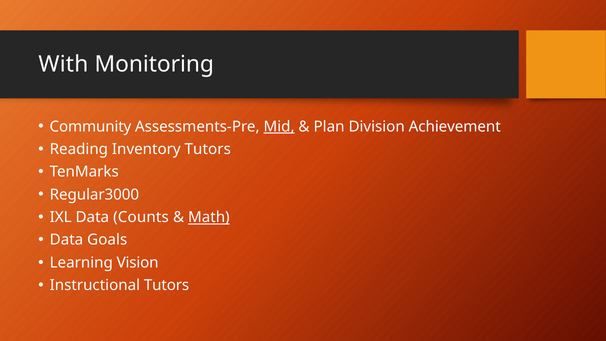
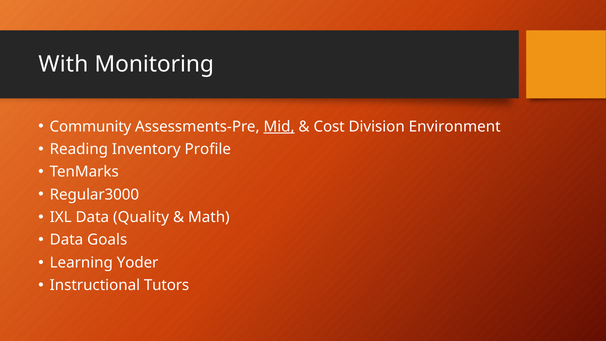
Plan: Plan -> Cost (329, 127)
Achievement: Achievement -> Environment (455, 127)
Inventory Tutors: Tutors -> Profile (208, 149)
Counts: Counts -> Quality (141, 217)
Math underline: present -> none (209, 217)
Vision: Vision -> Yoder (138, 263)
